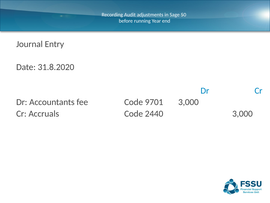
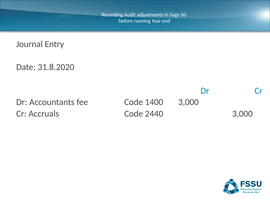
9701: 9701 -> 1400 (154, 102)
